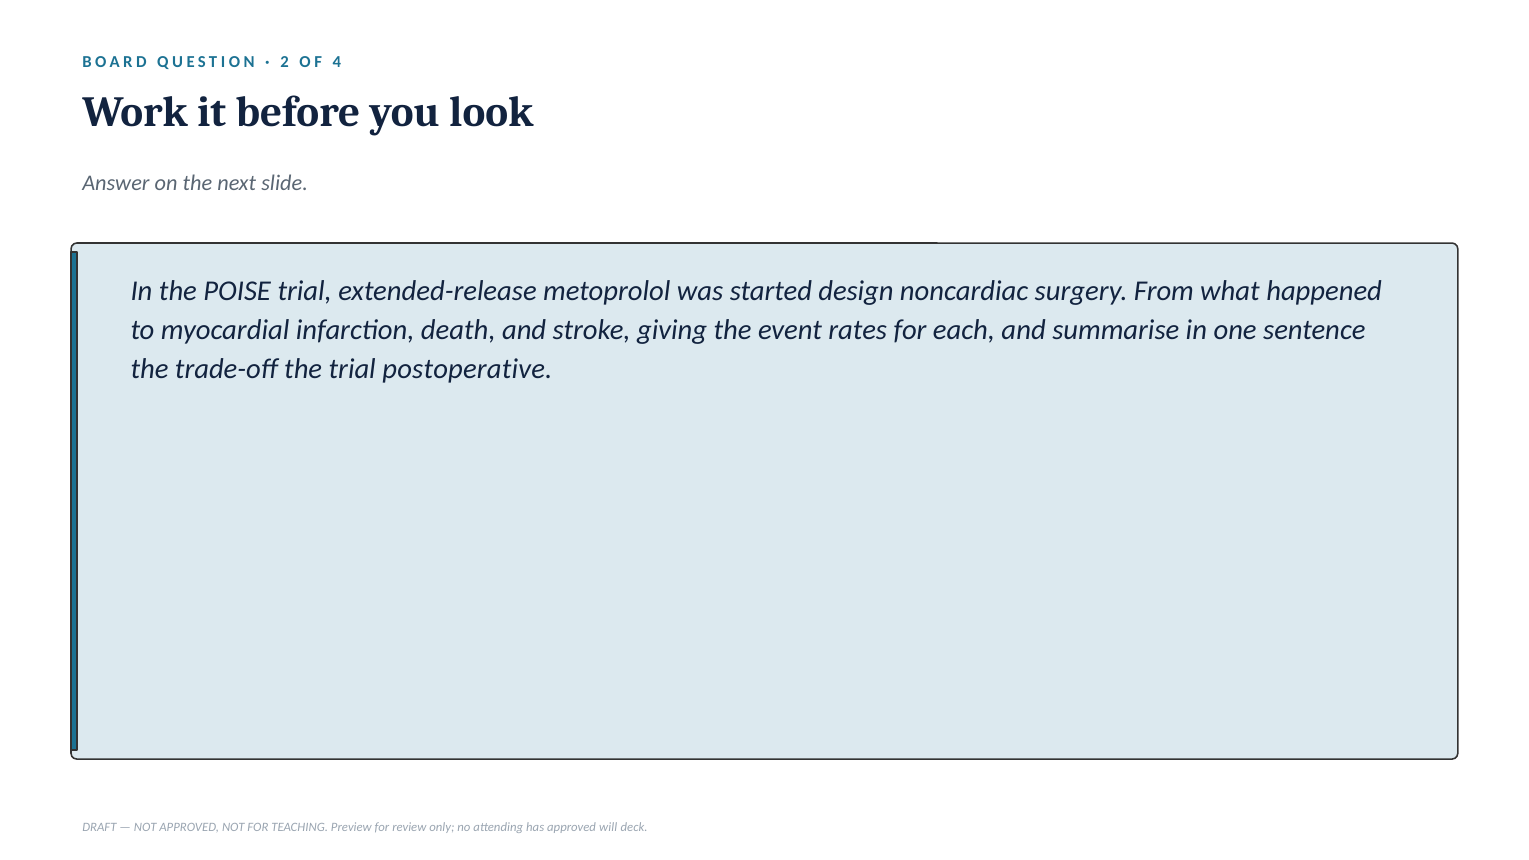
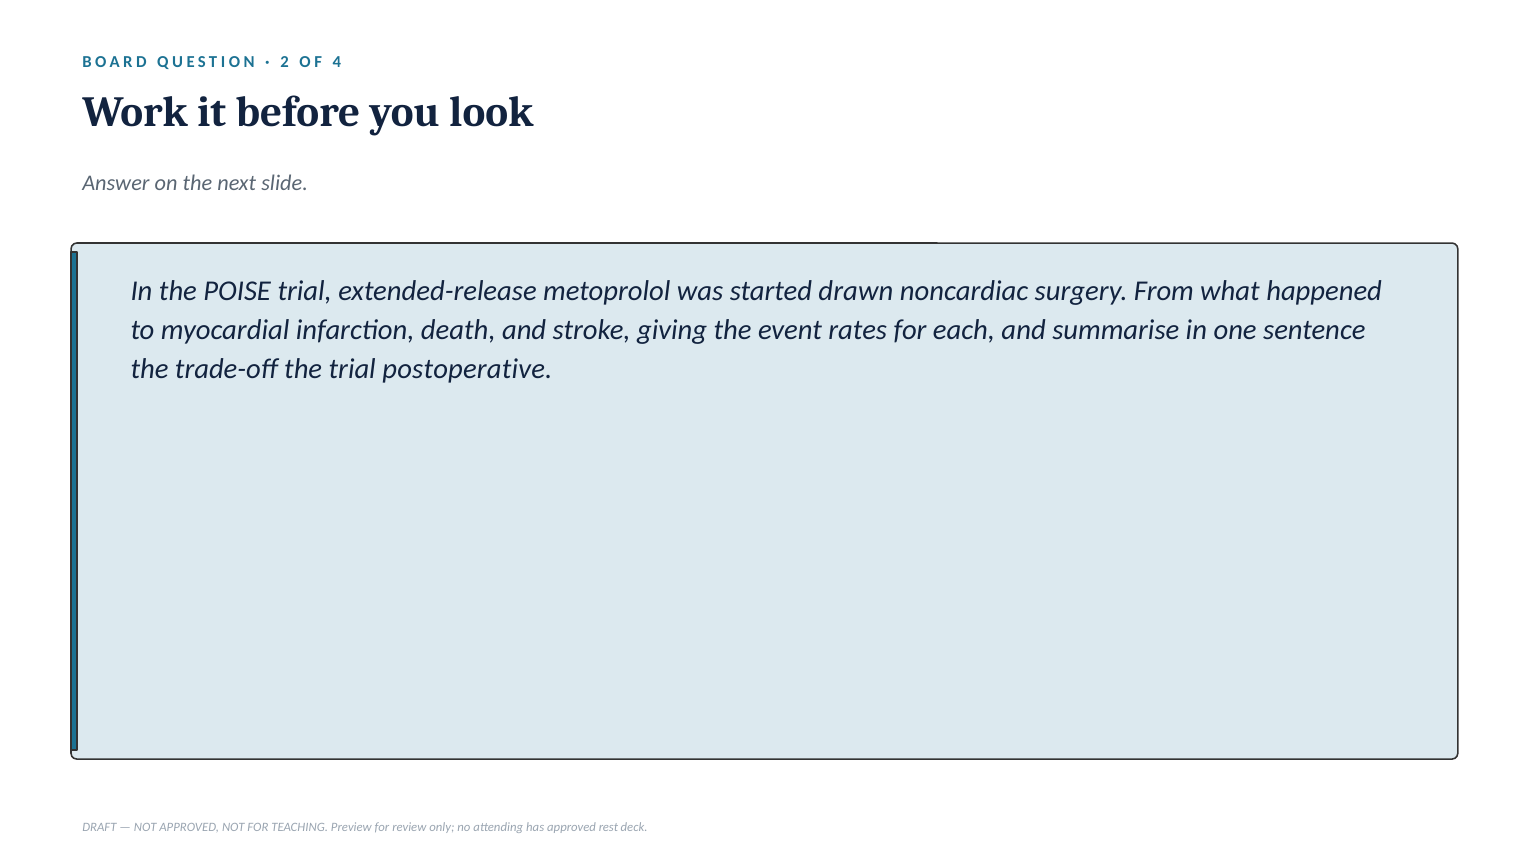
design: design -> drawn (856, 291)
will: will -> rest (608, 827)
